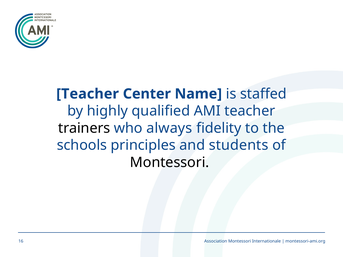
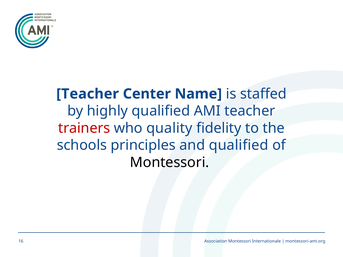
trainers colour: black -> red (84, 128)
always: always -> quality (169, 128)
and students: students -> qualified (239, 145)
